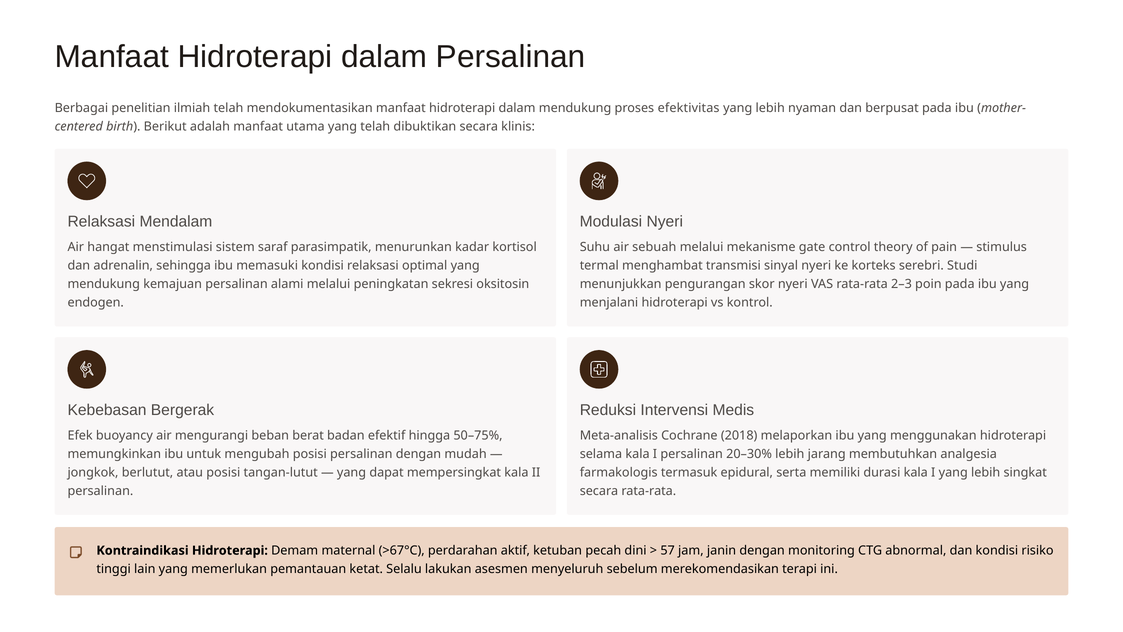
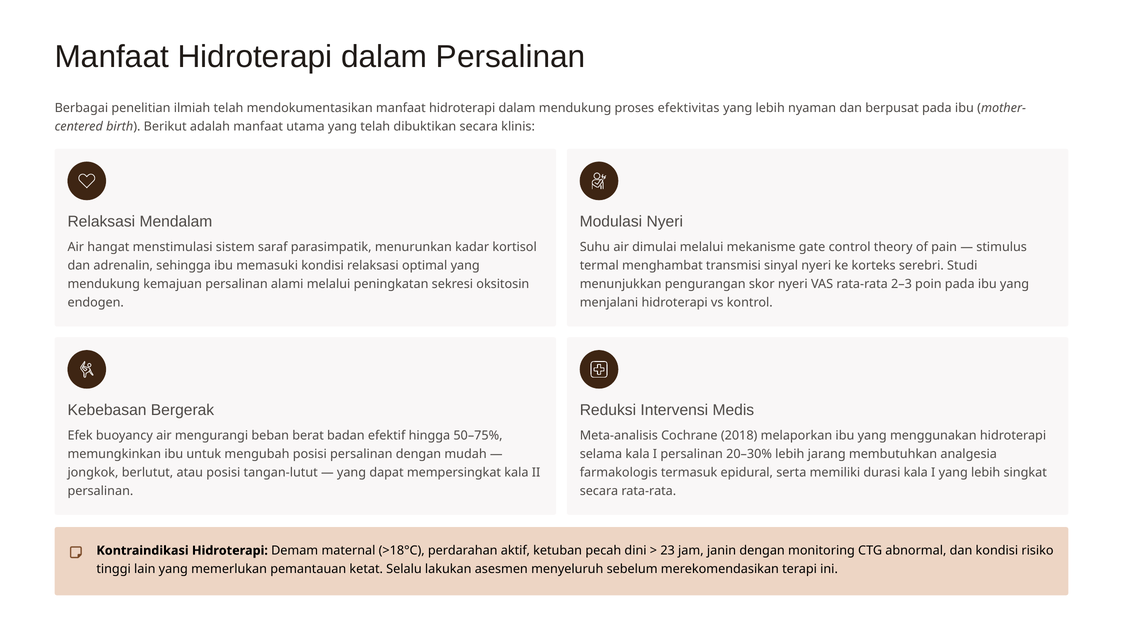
sebuah: sebuah -> dimulai (654, 247)
>67°C: >67°C -> >18°C (402, 550)
57: 57 -> 23 (668, 550)
